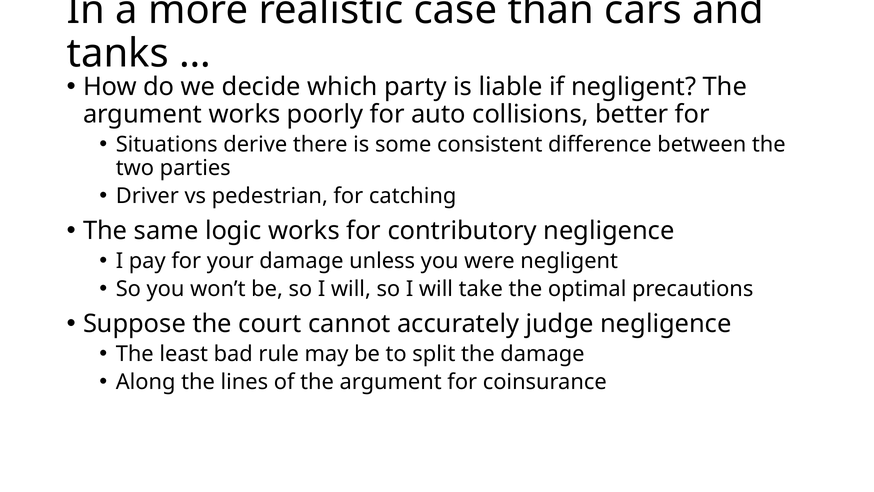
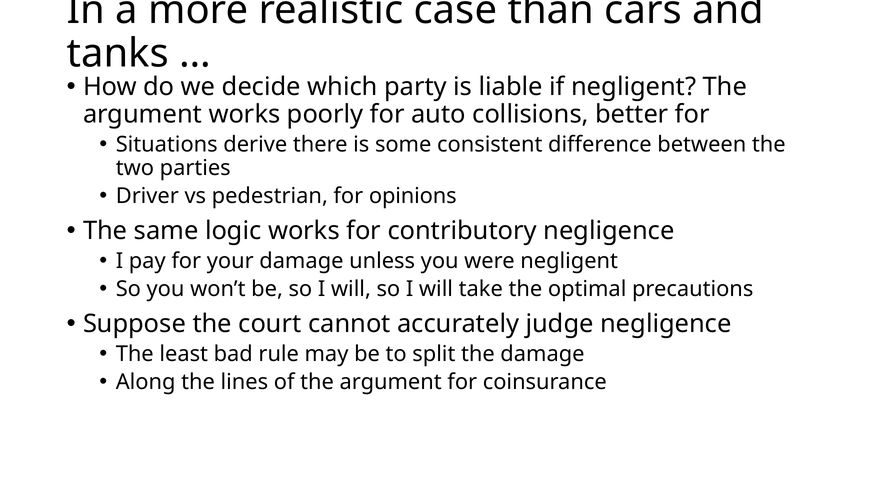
catching: catching -> opinions (413, 196)
